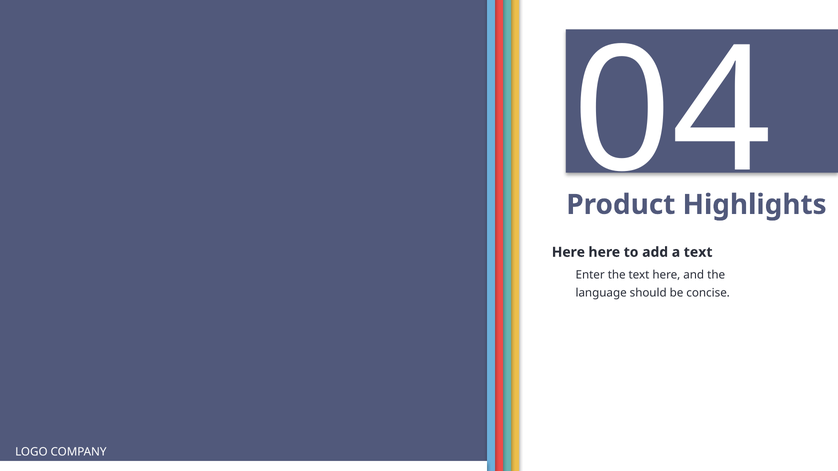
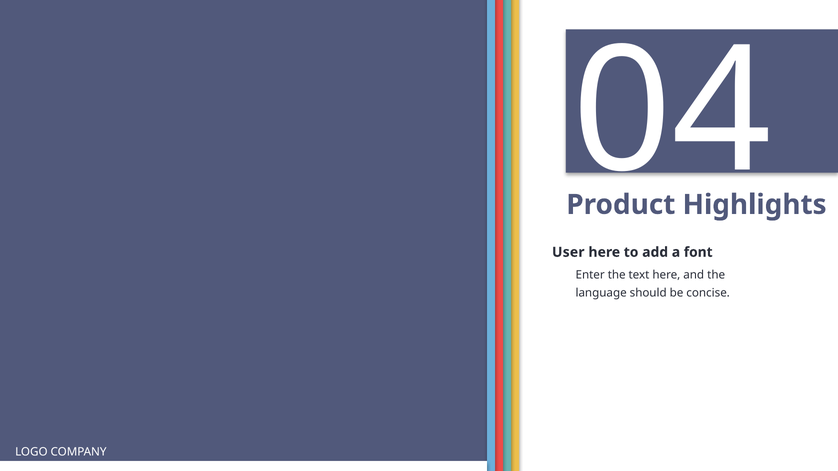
Here: Here -> User (568, 252)
a text: text -> font (698, 252)
